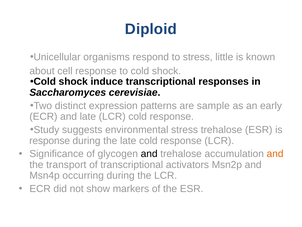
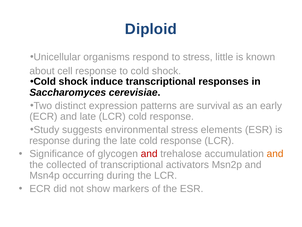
sample: sample -> survival (213, 105)
stress trehalose: trehalose -> elements (221, 129)
and colour: black -> red (149, 154)
transport: transport -> collected (66, 164)
